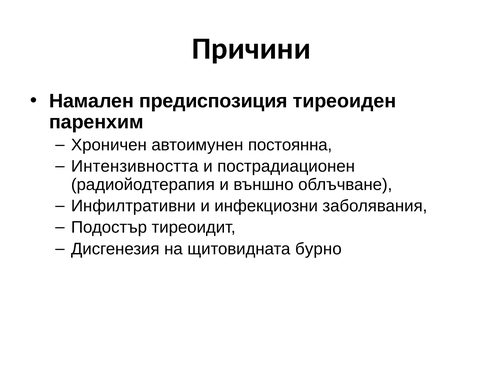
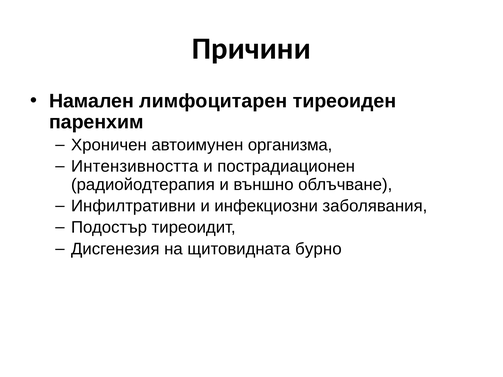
предиспозиция: предиспозиция -> лимфоцитарен (213, 101)
постоянна: постоянна -> организма (290, 145)
